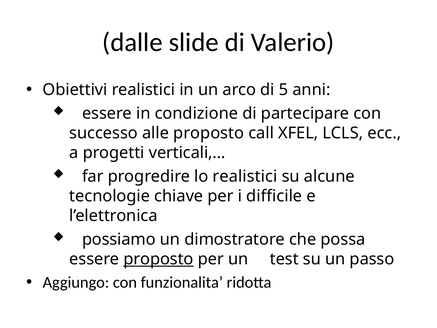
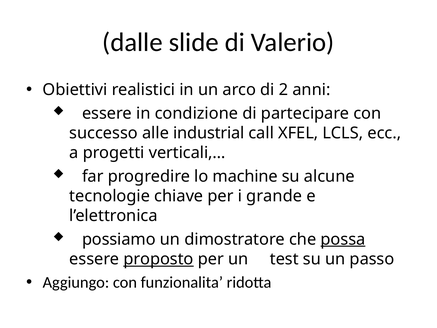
5: 5 -> 2 (283, 90)
alle proposto: proposto -> industrial (209, 133)
lo realistici: realistici -> machine (245, 176)
difficile: difficile -> grande (274, 196)
possa underline: none -> present (343, 239)
